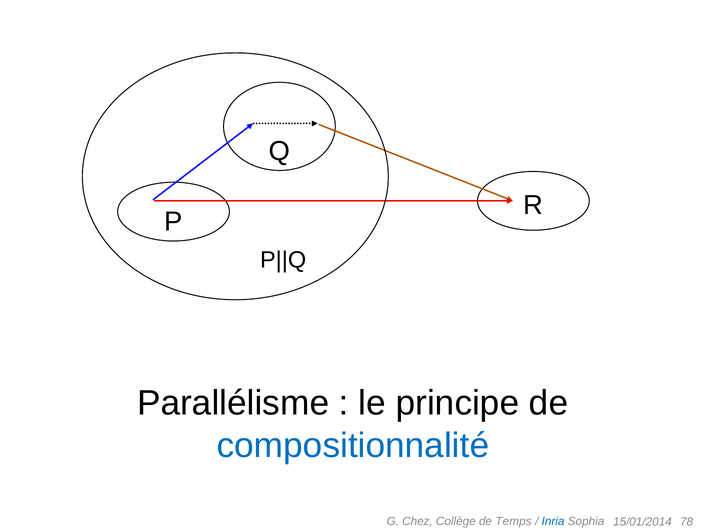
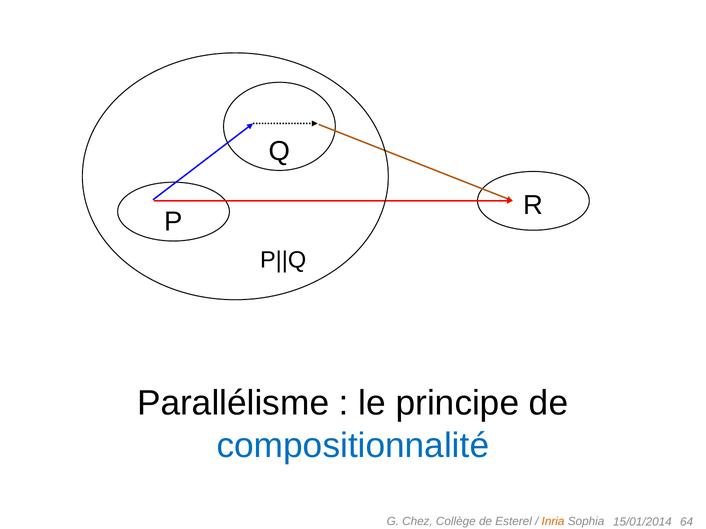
Temps: Temps -> Esterel (514, 522)
Inria colour: blue -> orange (553, 522)
78: 78 -> 64 (687, 522)
